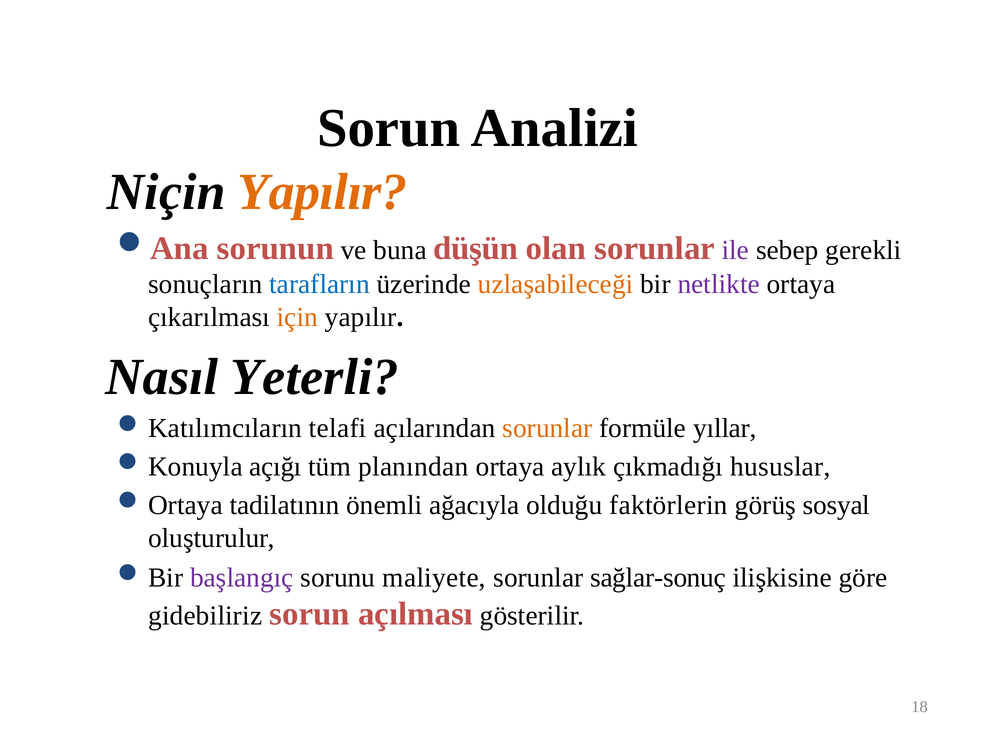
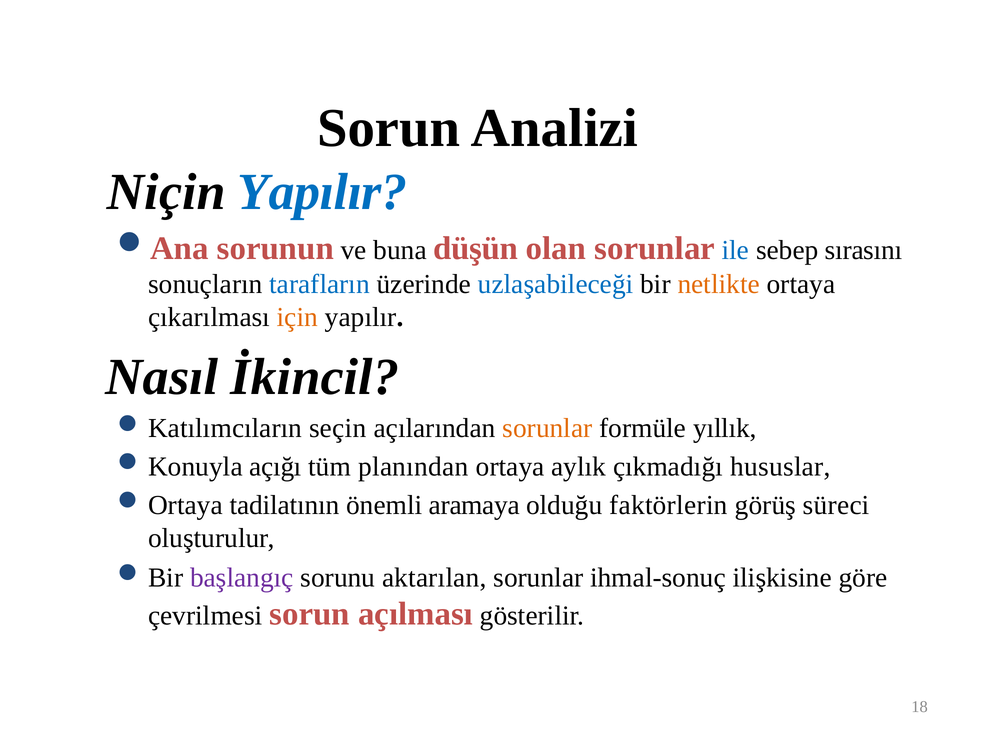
Yapılır colour: orange -> blue (322, 192)
ile colour: purple -> blue (735, 250)
gerekli: gerekli -> sırasını (864, 250)
uzlaşabileceği colour: orange -> blue (556, 284)
netlikte colour: purple -> orange (719, 284)
Yeterli: Yeterli -> İkincil (315, 377)
telafi: telafi -> seçin (338, 429)
yıllar: yıllar -> yıllık (725, 429)
ağacıyla: ağacıyla -> aramaya (474, 505)
sosyal: sosyal -> süreci (836, 505)
maliyete: maliyete -> aktarılan (434, 578)
sağlar-sonuç: sağlar-sonuç -> ihmal-sonuç (658, 578)
gidebiliriz: gidebiliriz -> çevrilmesi (205, 616)
